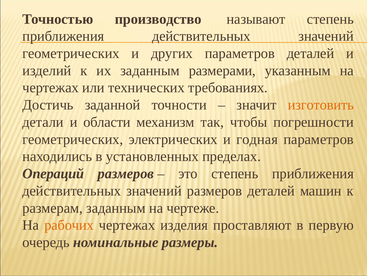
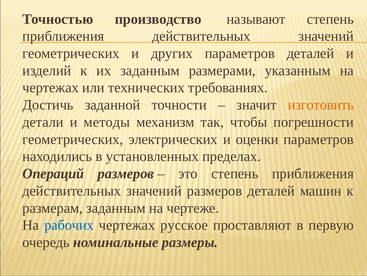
области: области -> методы (107, 122)
годная: годная -> оценки (257, 139)
рабочих colour: orange -> blue (69, 225)
изделия: изделия -> русское (184, 225)
